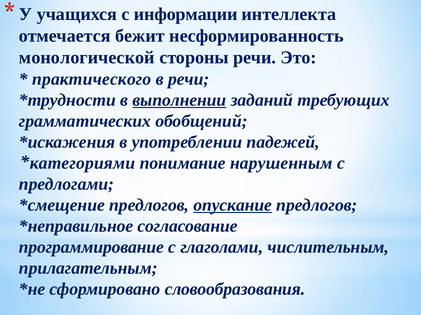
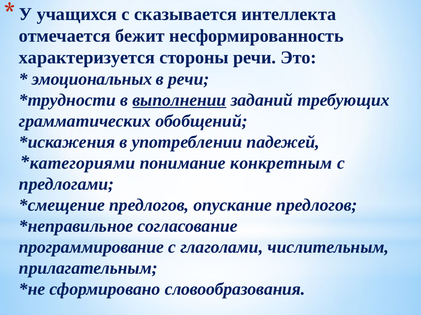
информации: информации -> сказывается (186, 14)
монологической: монологической -> характеризуется (87, 58)
практического: практического -> эмоциональных (92, 79)
нарушенным: нарушенным -> конкретным (281, 163)
опускание underline: present -> none (233, 205)
